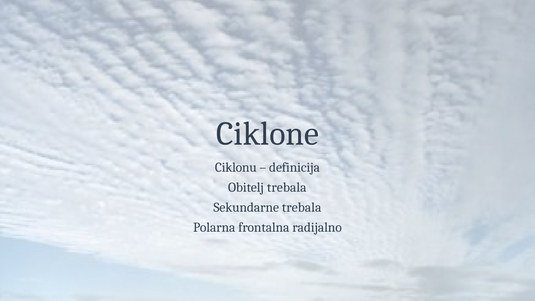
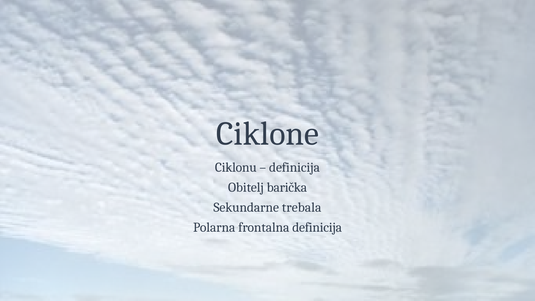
Obitelj trebala: trebala -> barička (287, 187)
frontalna radijalno: radijalno -> definicija (317, 227)
